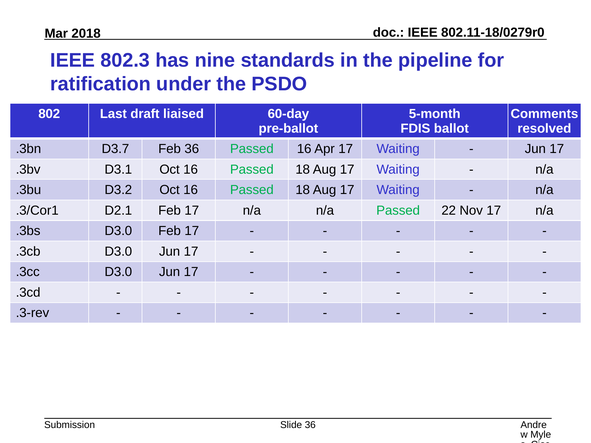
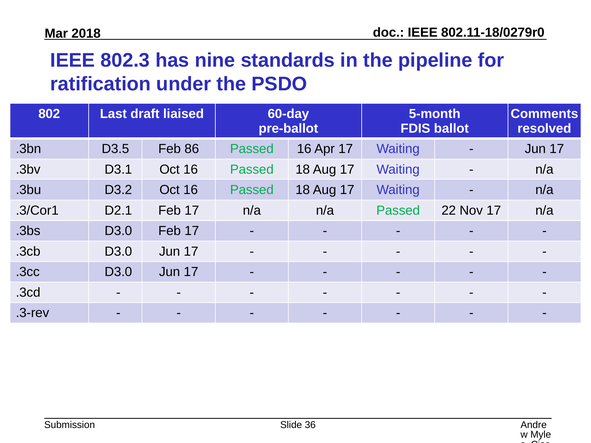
D3.7: D3.7 -> D3.5 (115, 149)
Feb 36: 36 -> 86 (192, 149)
